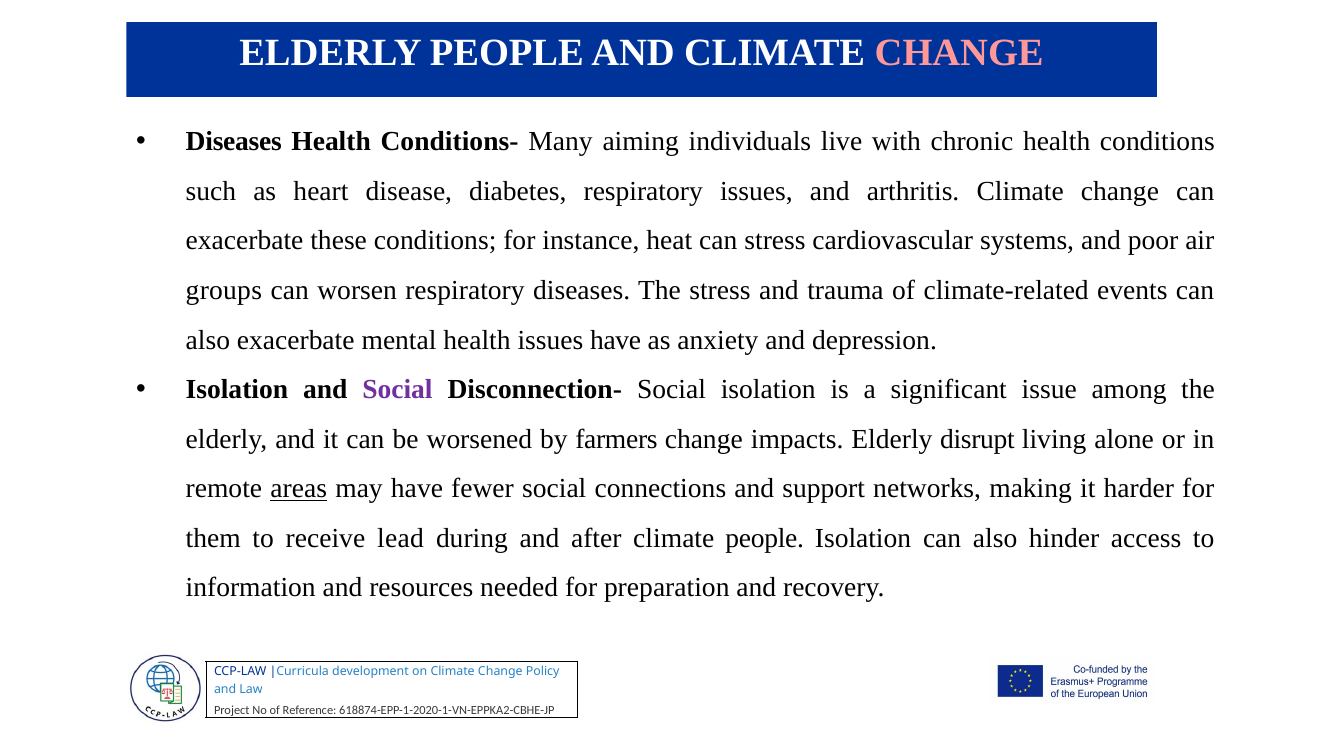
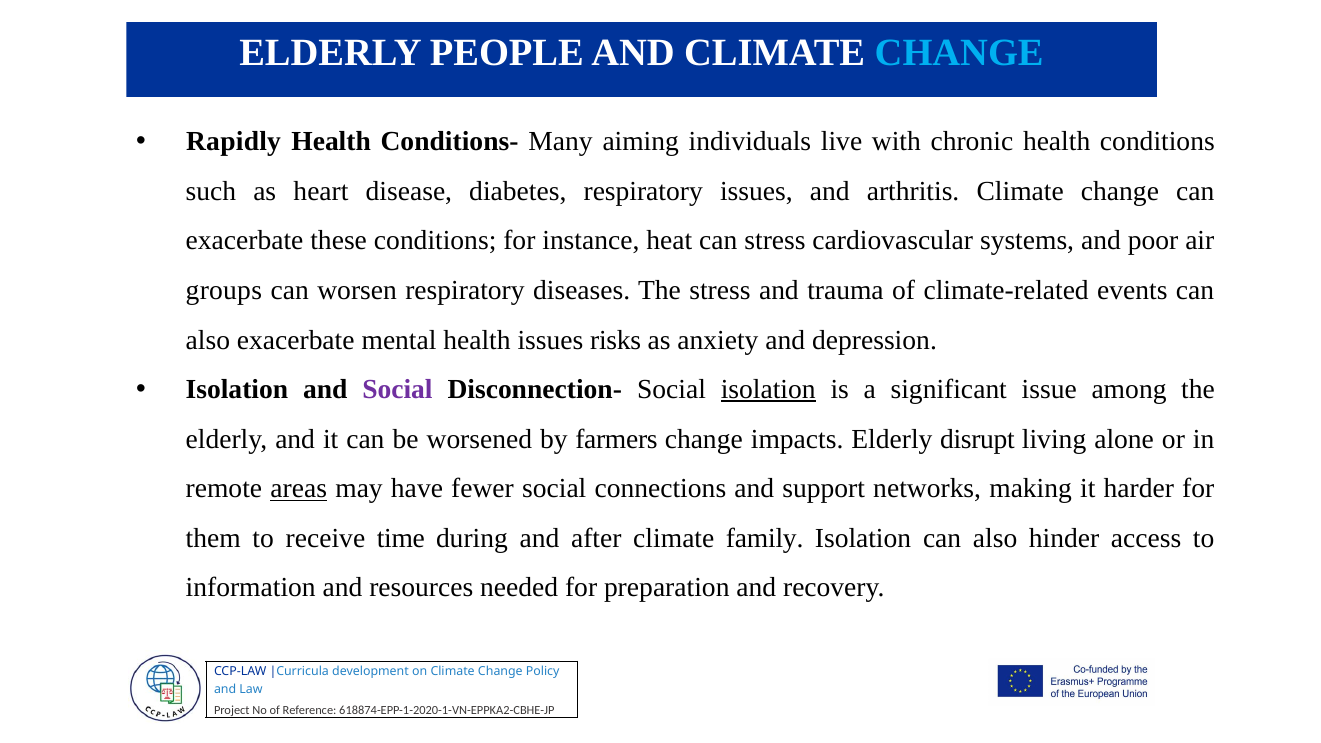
CHANGE colour: pink -> light blue (959, 53)
Diseases: Diseases -> Rapidly (234, 142)
issues have: have -> risks (616, 340)
isolation underline: none -> present (768, 390)
lead: lead -> time (401, 538)
climate people: people -> family (765, 538)
